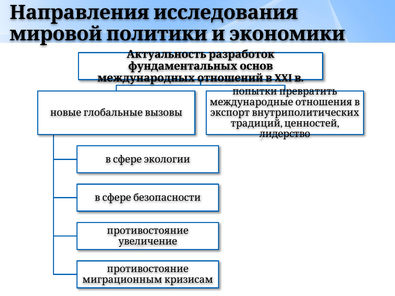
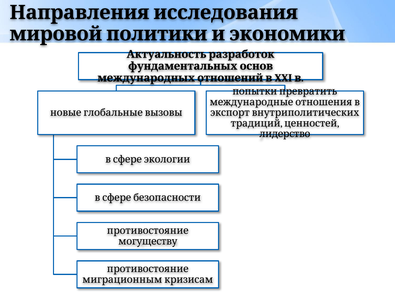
увеличение: увеличение -> могуществу (148, 241)
